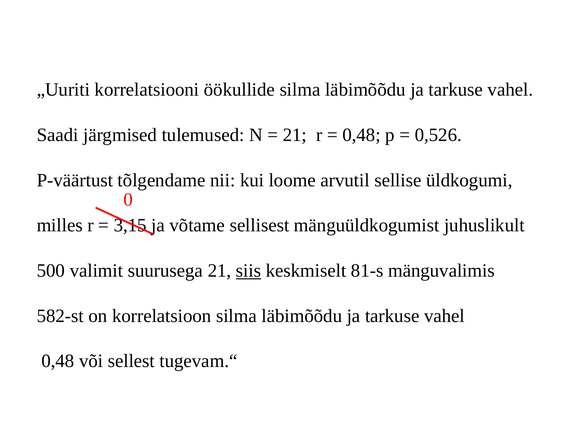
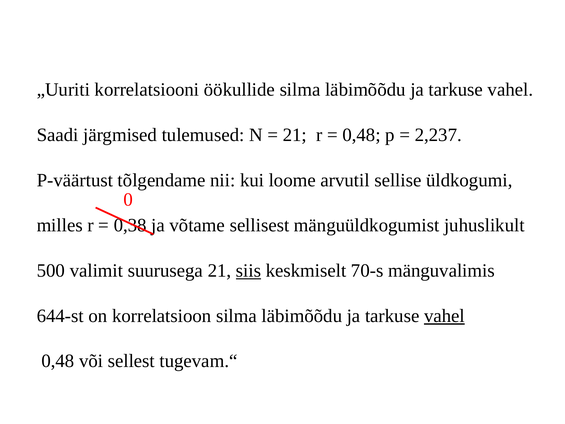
0,526: 0,526 -> 2,237 (438, 135)
3,15: 3,15 -> 0,38 (130, 225)
81-s: 81-s -> 70-s (367, 270)
582-st: 582-st -> 644-st (60, 316)
vahel underline: none -> present (444, 316)
